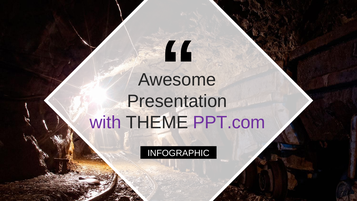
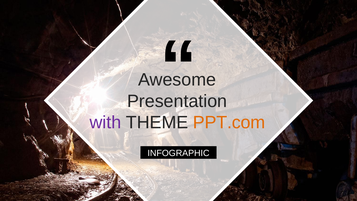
PPT.com colour: purple -> orange (229, 122)
